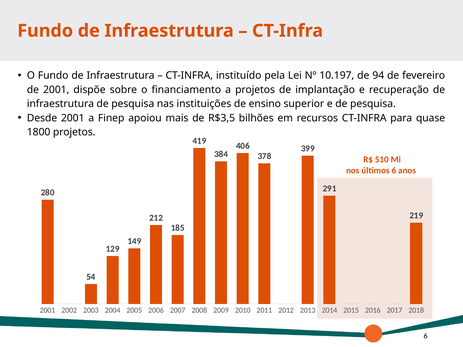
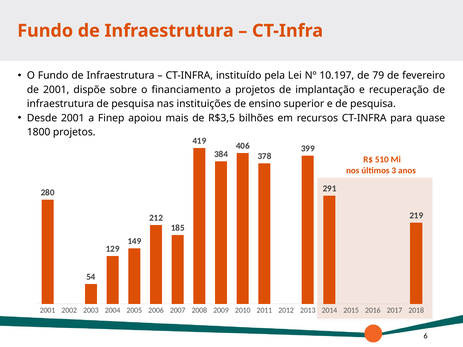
94: 94 -> 79 (378, 76)
últimos 6: 6 -> 3 (394, 171)
